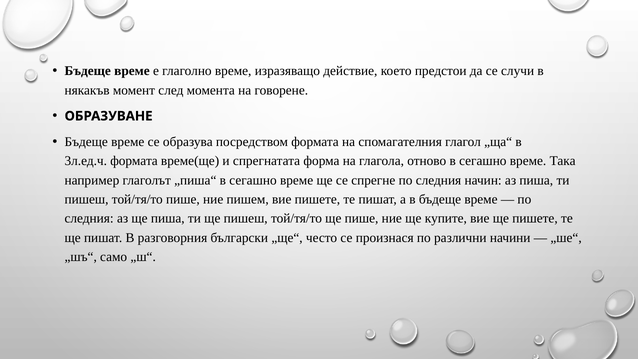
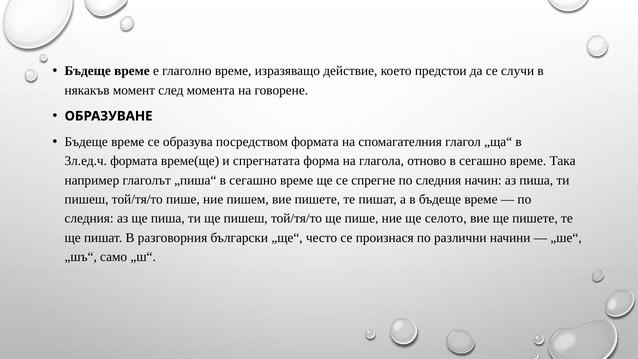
купите: купите -> селото (446, 218)
